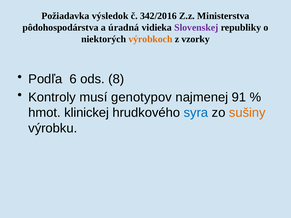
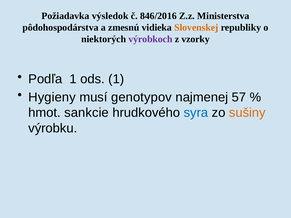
342/2016: 342/2016 -> 846/2016 (158, 16)
úradná: úradná -> zmesnú (124, 28)
Slovenskej colour: purple -> orange (196, 28)
výrobkoch colour: orange -> purple (150, 39)
Podľa 6: 6 -> 1 (73, 79)
ods 8: 8 -> 1 (116, 79)
Kontroly: Kontroly -> Hygieny (52, 97)
91: 91 -> 57 (239, 97)
klinickej: klinickej -> sankcie (87, 113)
